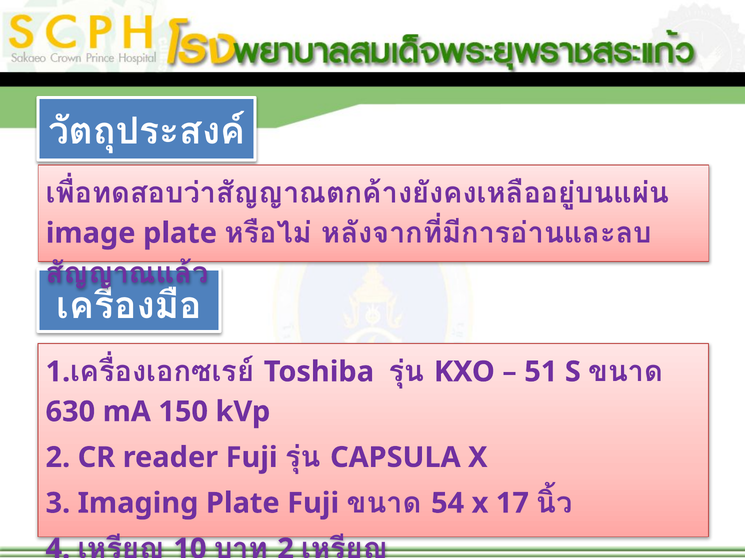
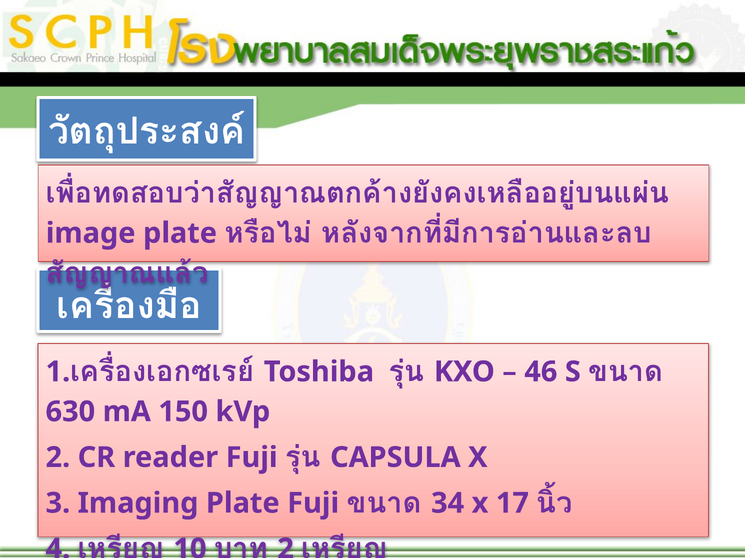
51: 51 -> 46 (541, 372)
54: 54 -> 34 (448, 504)
